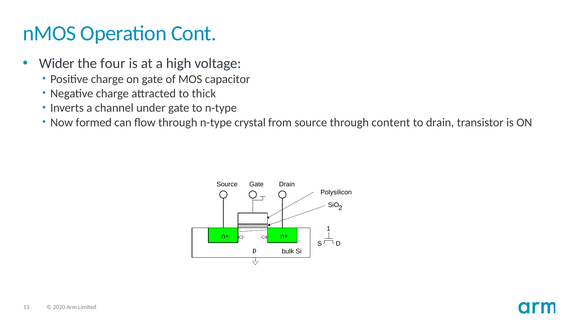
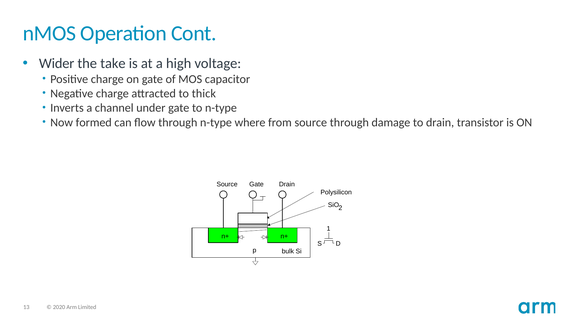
four: four -> take (113, 63)
crystal: crystal -> where (250, 122)
content: content -> damage (391, 122)
